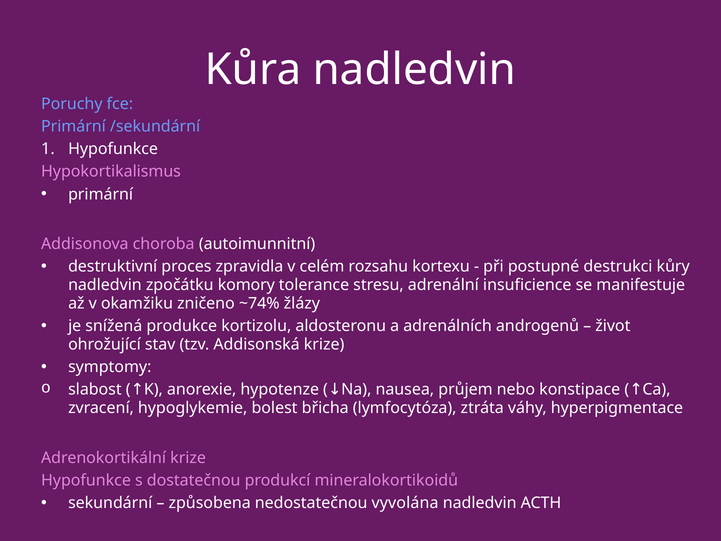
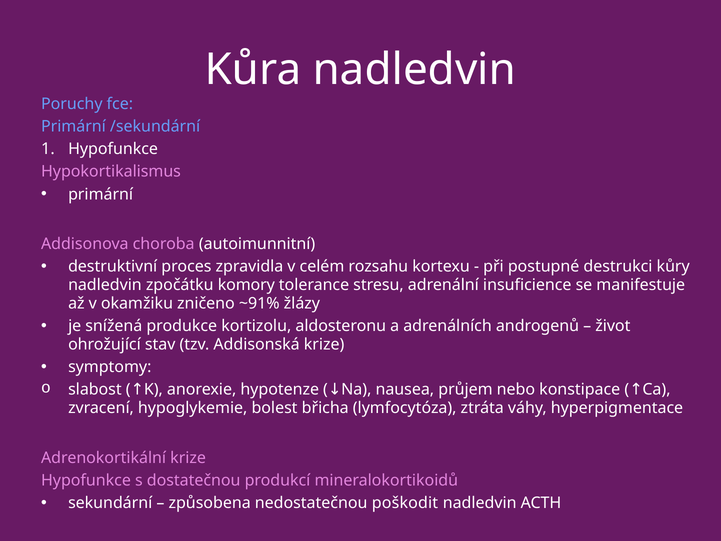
~74%: ~74% -> ~91% (259, 303)
vyvolána: vyvolána -> poškodit (405, 503)
